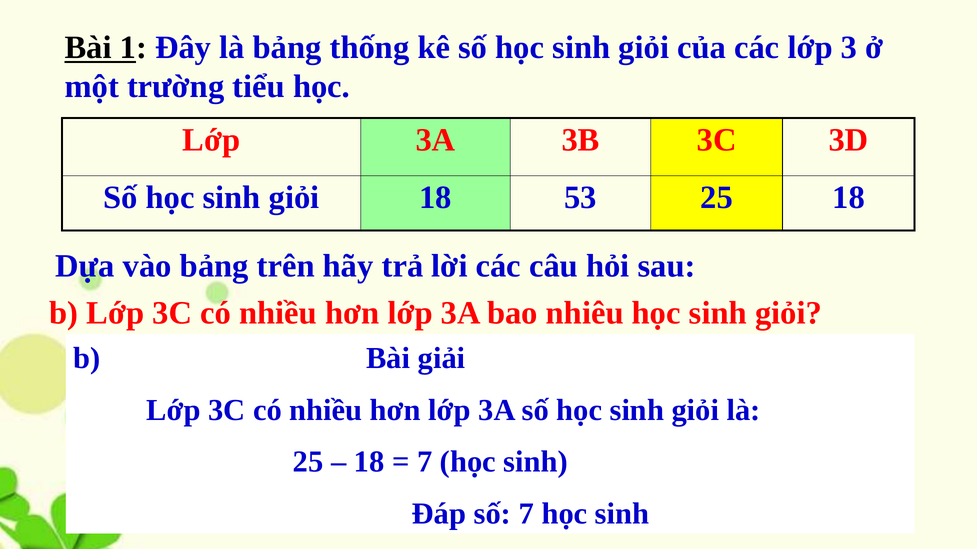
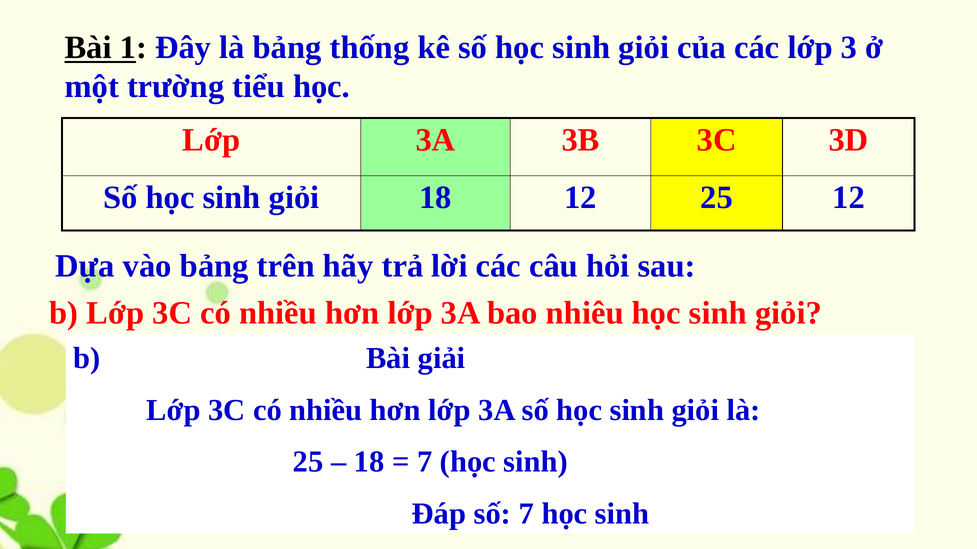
18 53: 53 -> 12 (580, 198)
25 18: 18 -> 12 (849, 198)
